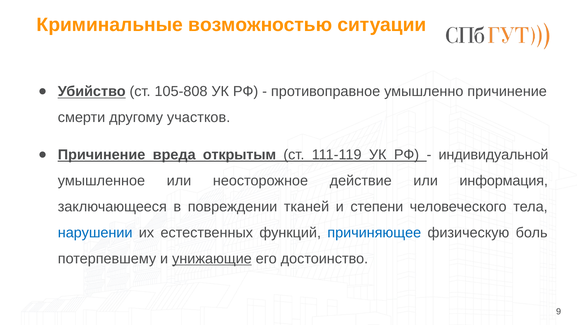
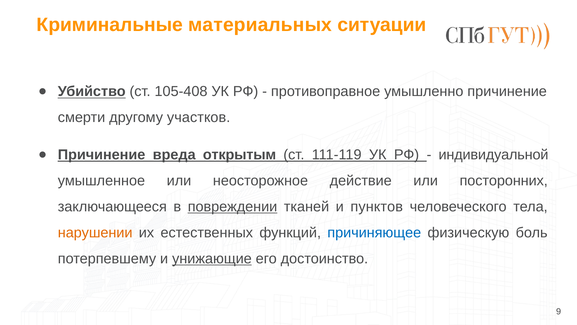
возможностью: возможностью -> материальных (260, 25)
105-808: 105-808 -> 105-408 (181, 91)
информация: информация -> посторонних (504, 181)
повреждении underline: none -> present (233, 206)
степени: степени -> пунктов (377, 206)
нарушении colour: blue -> orange (95, 232)
